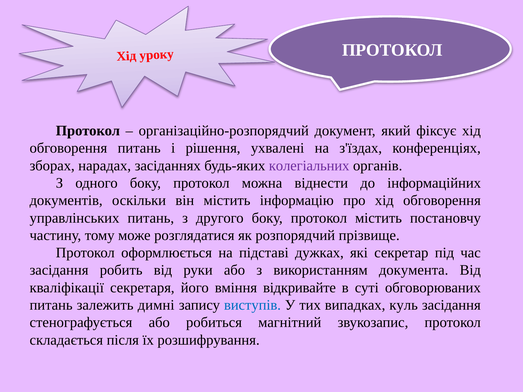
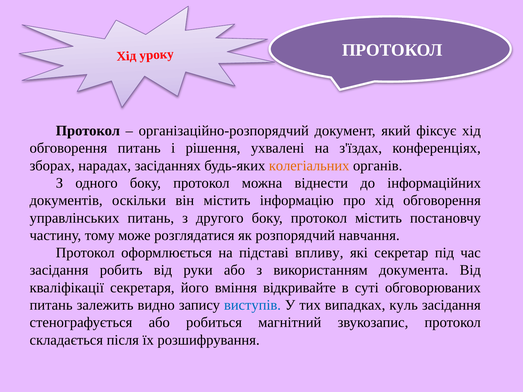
колегіальних colour: purple -> orange (309, 166)
прізвище: прізвище -> навчання (369, 235)
дужках: дужках -> впливу (319, 253)
димні: димні -> видно (156, 305)
